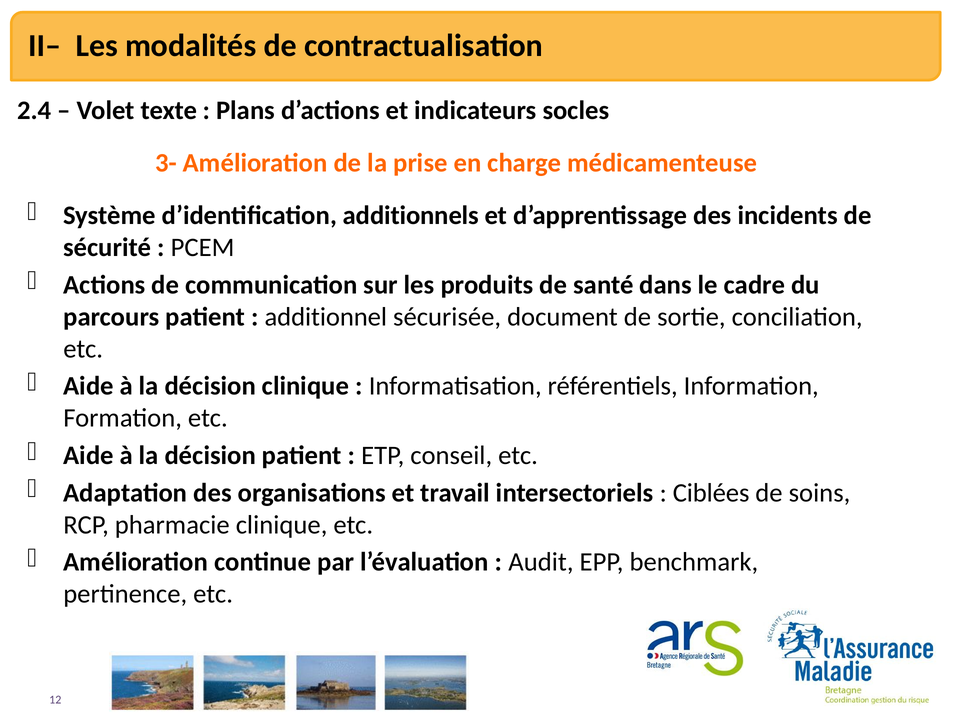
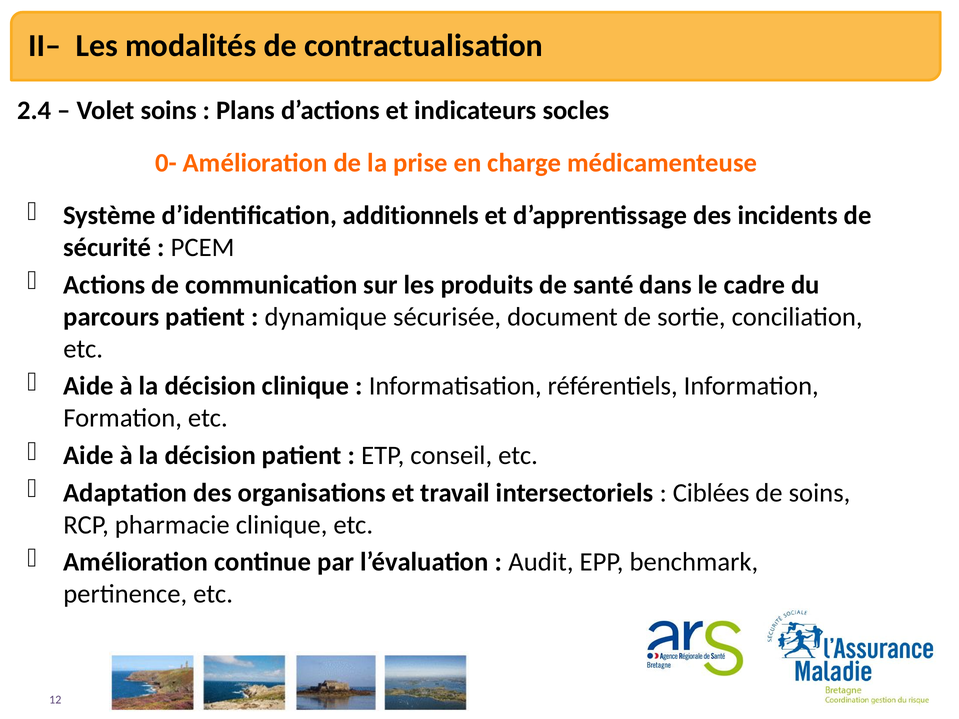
Volet texte: texte -> soins (169, 110)
3-: 3- -> 0- (166, 163)
additionnel: additionnel -> dynamique (326, 317)
